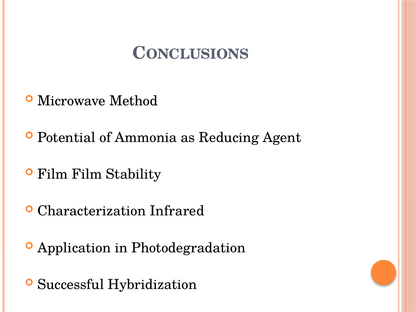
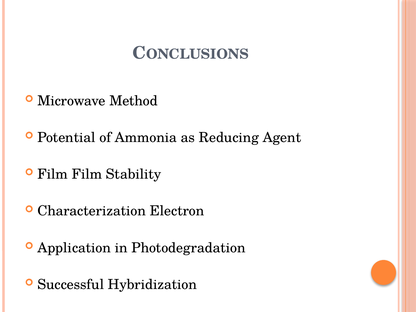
Infrared: Infrared -> Electron (177, 211)
